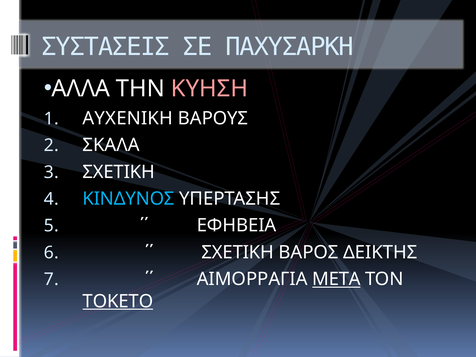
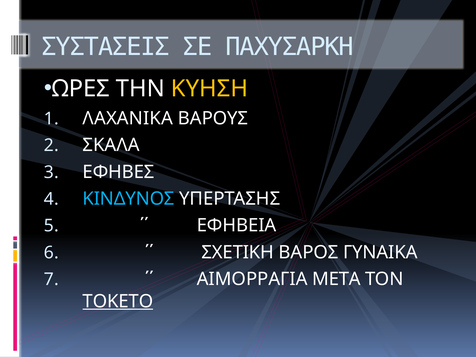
ΑΛΛΑ: ΑΛΛΑ -> ΩΡΕΣ (81, 89)
ΚΥΗΣΗ colour: pink -> yellow (209, 89)
ΑΥΧΕΝΙΚΗ: ΑΥΧΕΝΙΚΗ -> ΛΑΧΑΝΙΚΑ (128, 118)
ΣΧΕΤΙΚΗ: ΣΧΕΤΙΚΗ -> ΕΦΗΒΕΣ (119, 172)
ΔΕΙΚΤΗΣ: ΔΕΙΚΤΗΣ -> ΓΥΝΑΙΚΑ (380, 252)
ΜΕΤΑ underline: present -> none (336, 279)
